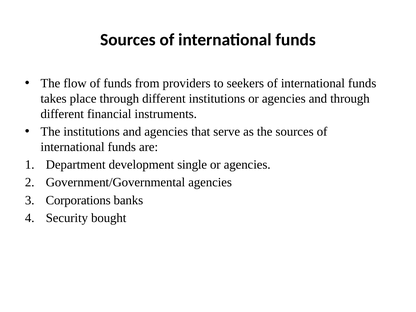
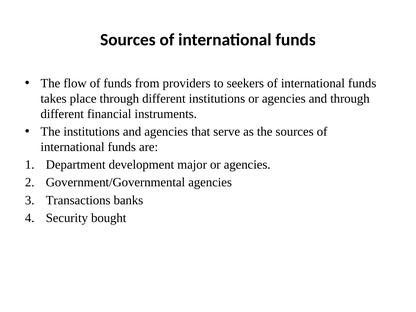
single: single -> major (192, 165)
Corporations: Corporations -> Transactions (78, 200)
